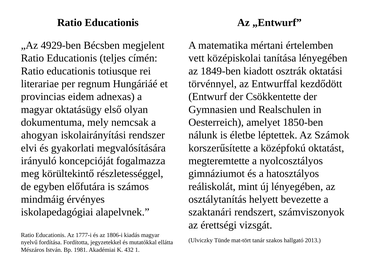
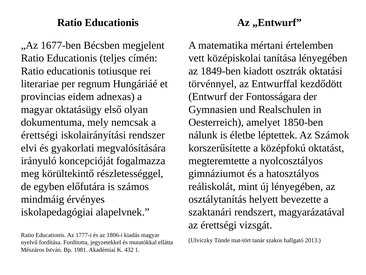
4929-ben: 4929-ben -> 1677-ben (61, 45)
Csökkentette: Csökkentette -> Fontosságara (273, 96)
ahogyan: ahogyan -> érettségi (40, 135)
számviszonyok: számviszonyok -> magyarázatával (312, 212)
